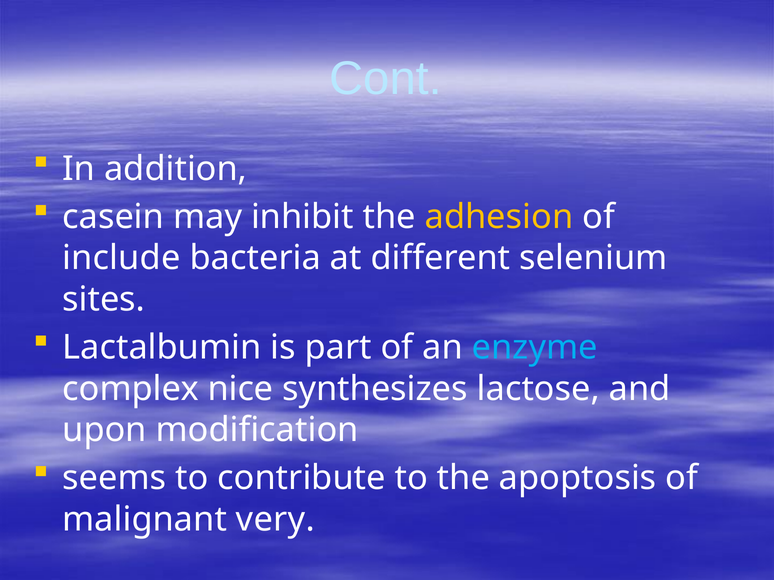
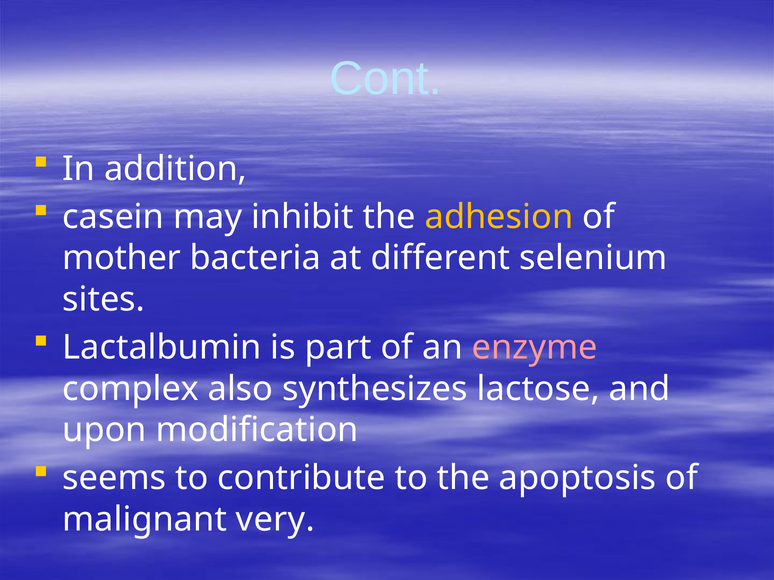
include: include -> mother (122, 258)
enzyme colour: light blue -> pink (535, 348)
nice: nice -> also (240, 389)
